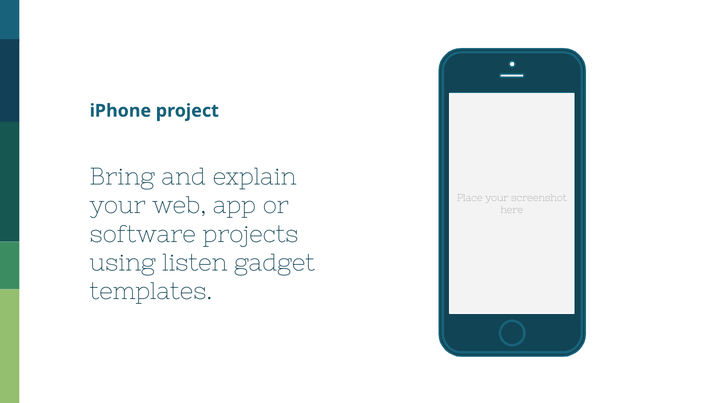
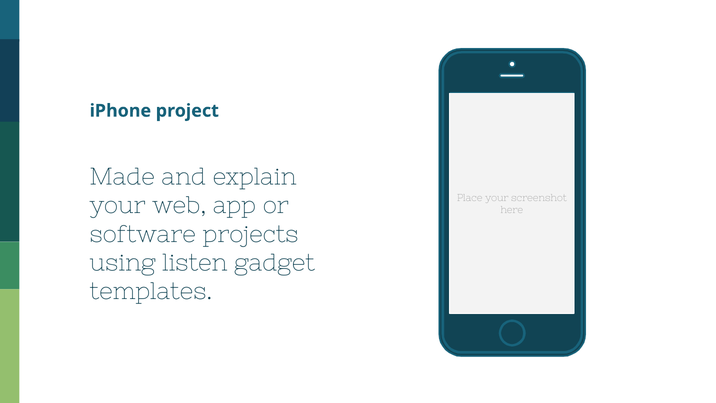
Bring: Bring -> Made (122, 177)
